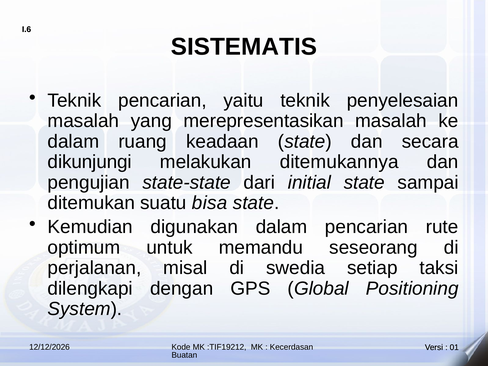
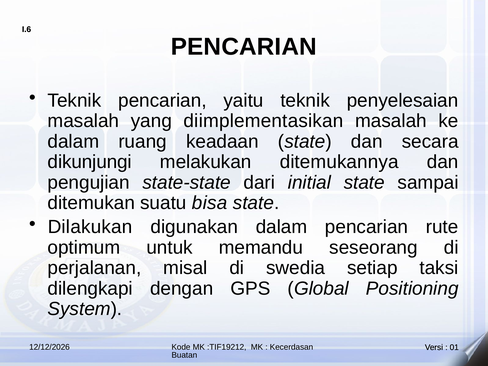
SISTEMATIS: SISTEMATIS -> PENCARIAN (244, 47)
merepresentasikan: merepresentasikan -> diimplementasikan (263, 121)
Kemudian: Kemudian -> Dilakukan (90, 227)
